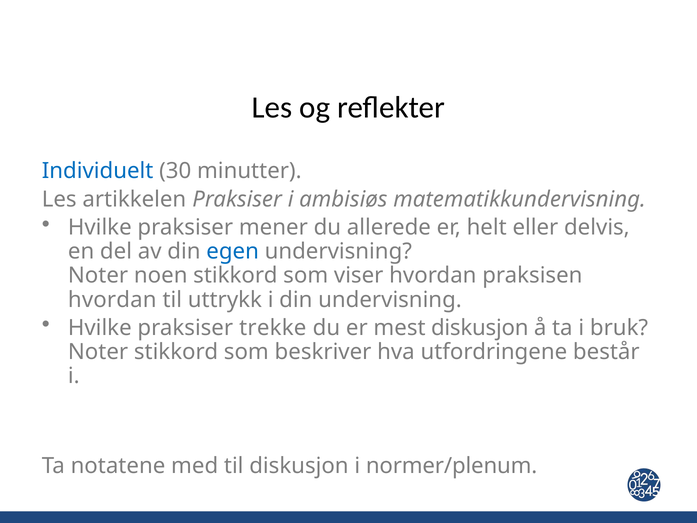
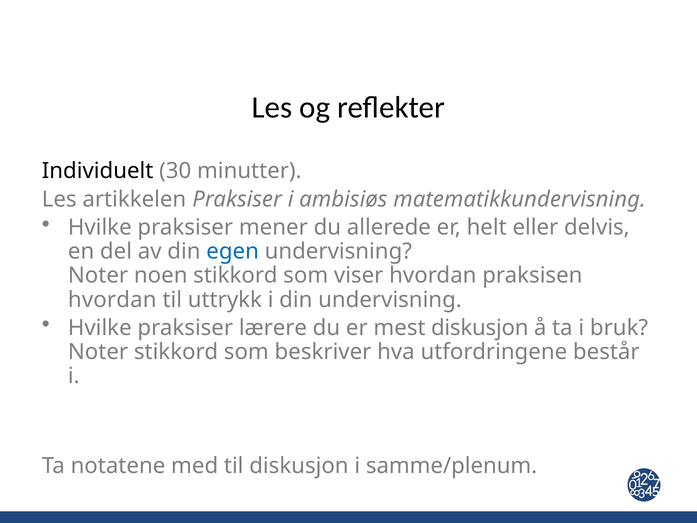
Individuelt colour: blue -> black (98, 171)
trekke: trekke -> lærere (273, 328)
normer/plenum: normer/plenum -> samme/plenum (452, 466)
